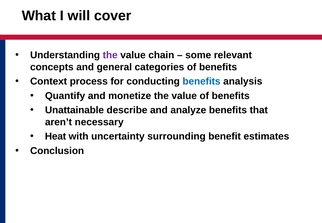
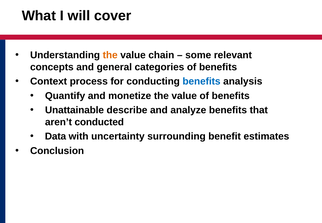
the colour: purple -> orange (110, 55)
necessary: necessary -> conducted (99, 122)
Heat: Heat -> Data (56, 136)
